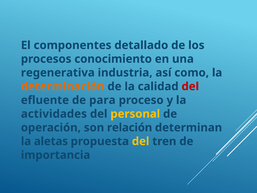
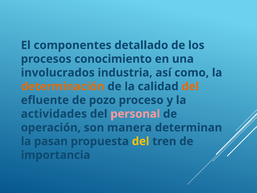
regenerativa: regenerativa -> involucrados (58, 73)
del colour: red -> orange (190, 86)
para: para -> pozo (102, 100)
personal colour: yellow -> pink (135, 114)
relación: relación -> manera (129, 127)
aletas: aletas -> pasan (51, 141)
